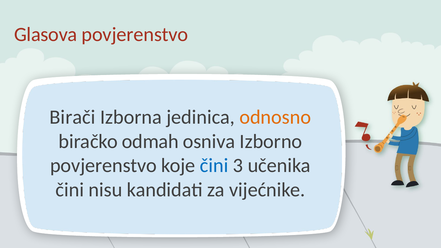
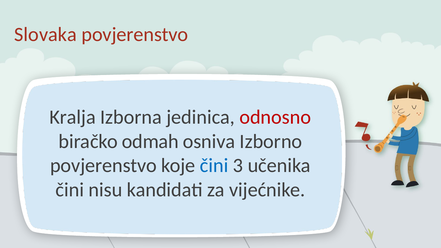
Glasova: Glasova -> Slovaka (46, 34)
Birači: Birači -> Kralja (73, 117)
odnosno colour: orange -> red (275, 117)
